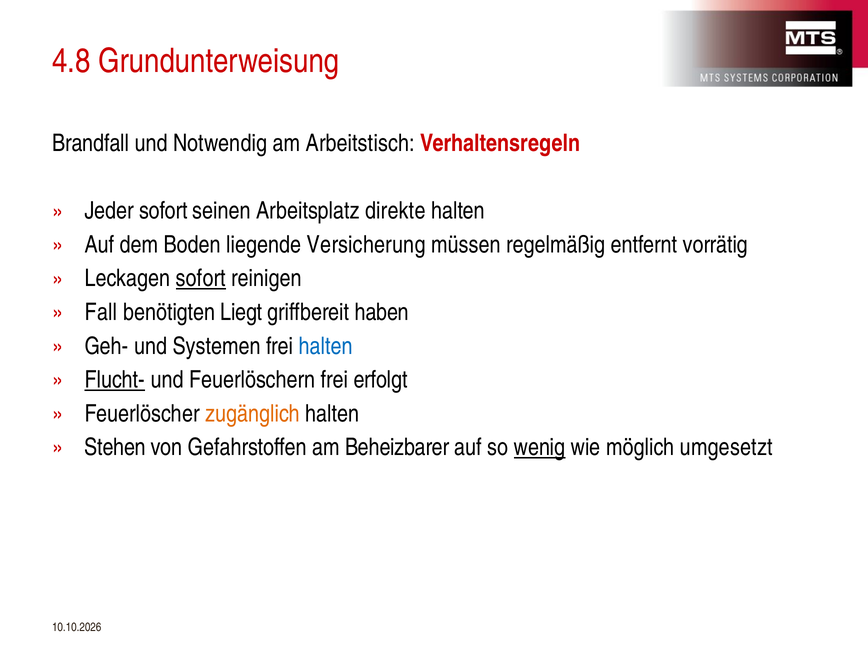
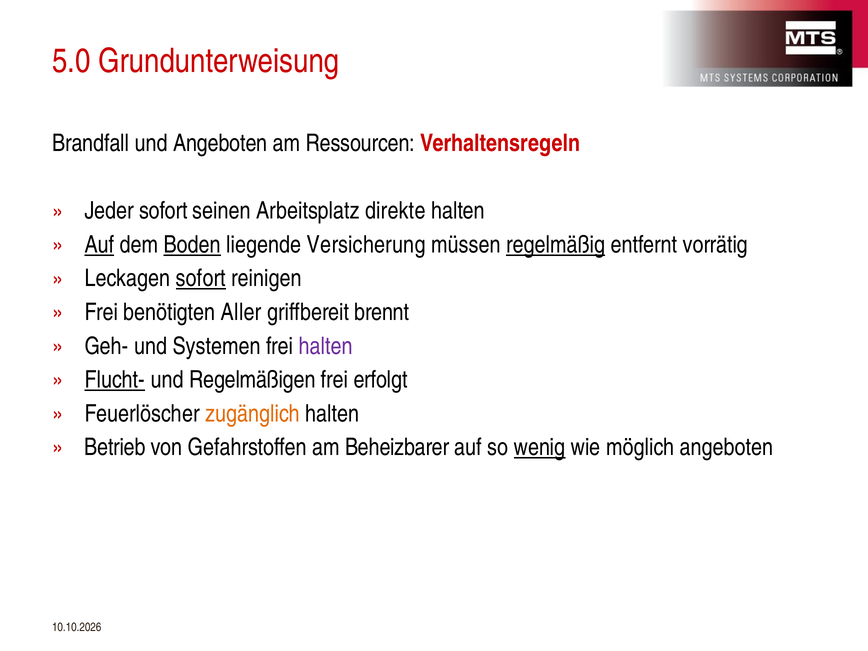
4.8: 4.8 -> 5.0 (71, 61)
und Notwendig: Notwendig -> Angeboten (220, 143)
Arbeitstisch: Arbeitstisch -> Ressourcen (360, 143)
Auf underline: none -> present (99, 245)
Boden underline: none -> present (192, 245)
regelmäßig underline: none -> present (556, 245)
Fall: Fall -> Frei (101, 312)
Liegt: Liegt -> Aller (241, 312)
haben: haben -> brennt (382, 312)
halten colour: blue -> purple (326, 346)
Feuerlöschern: Feuerlöschern -> Regelmäßigen (252, 380)
Stehen: Stehen -> Betrieb (115, 447)
möglich umgesetzt: umgesetzt -> angeboten (726, 447)
